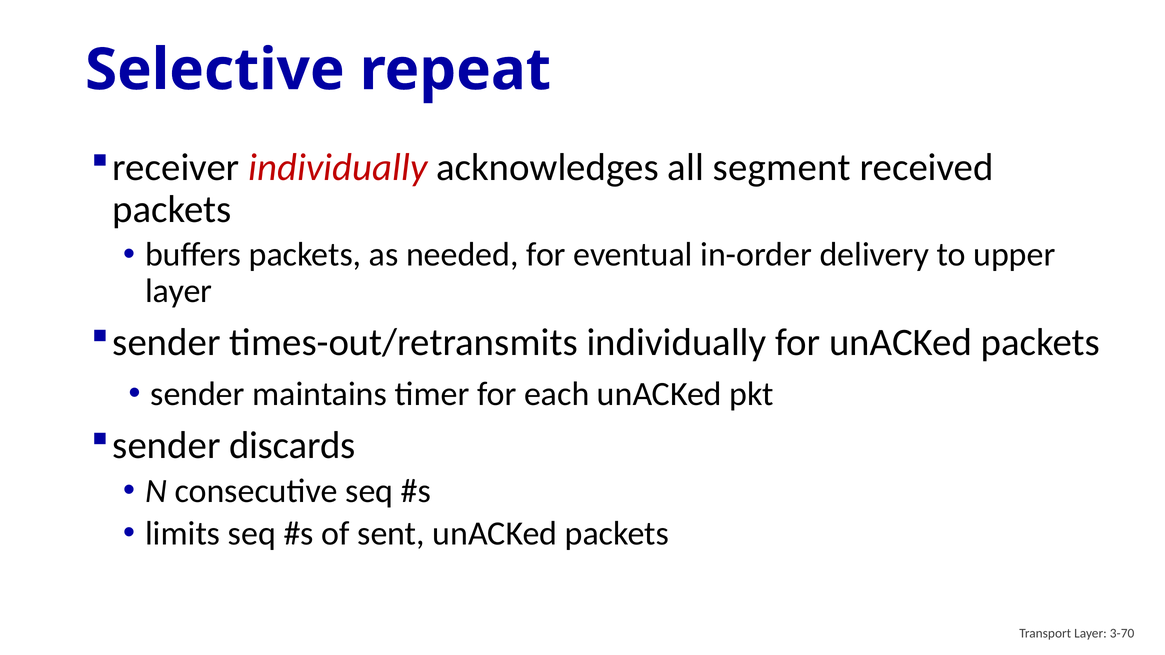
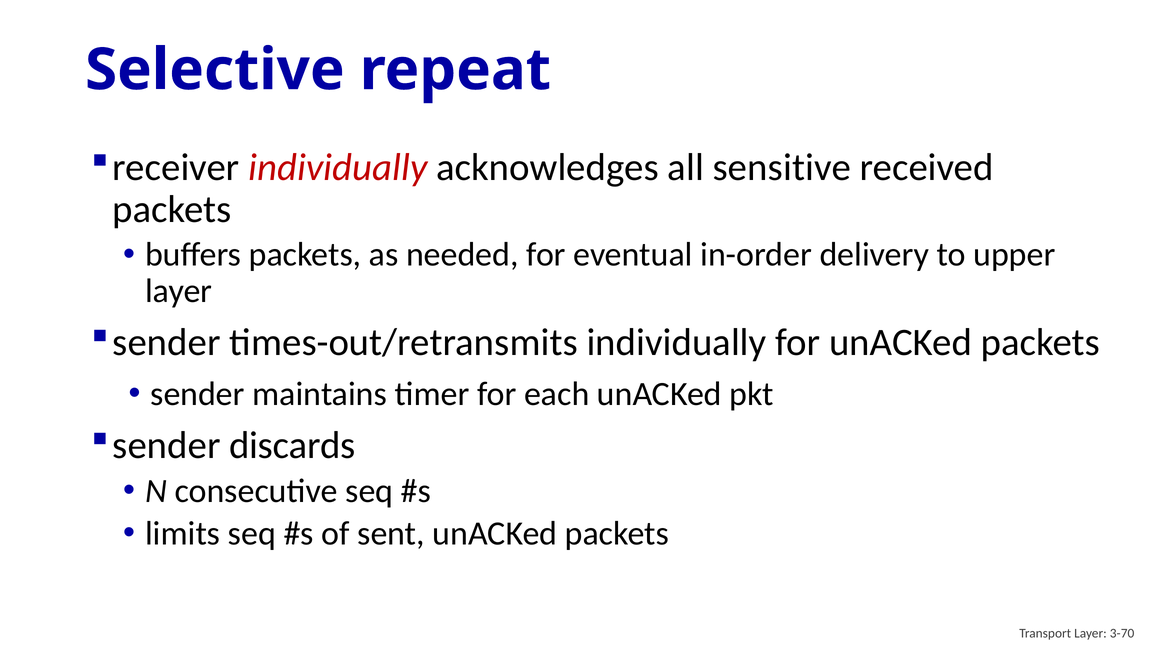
segment: segment -> sensitive (782, 167)
